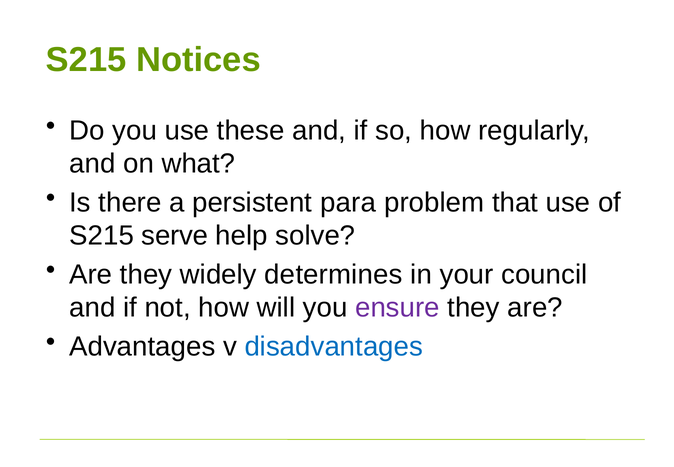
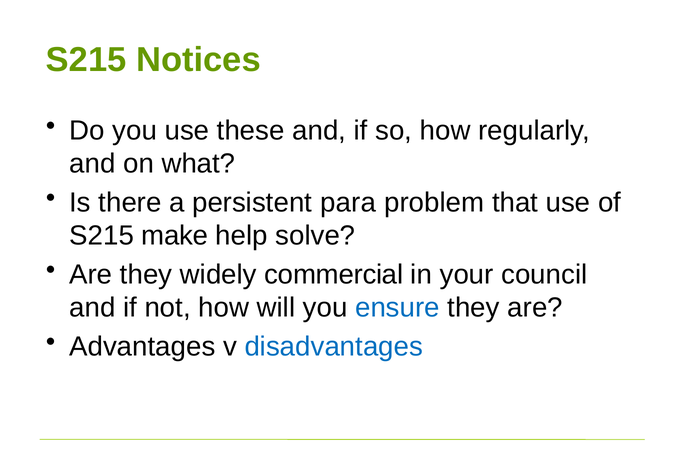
serve: serve -> make (175, 236)
determines: determines -> commercial (334, 274)
ensure colour: purple -> blue (397, 308)
